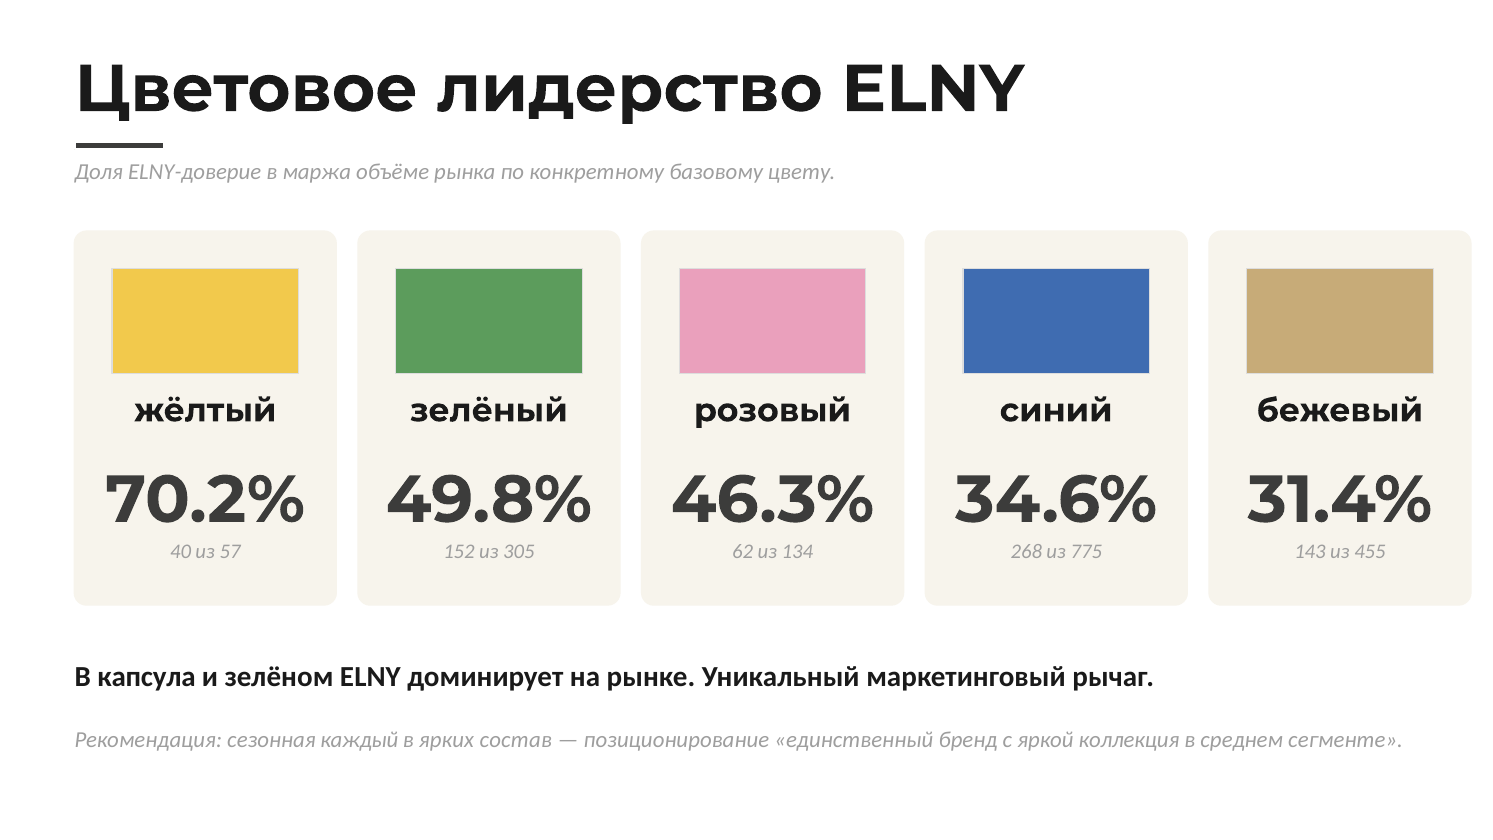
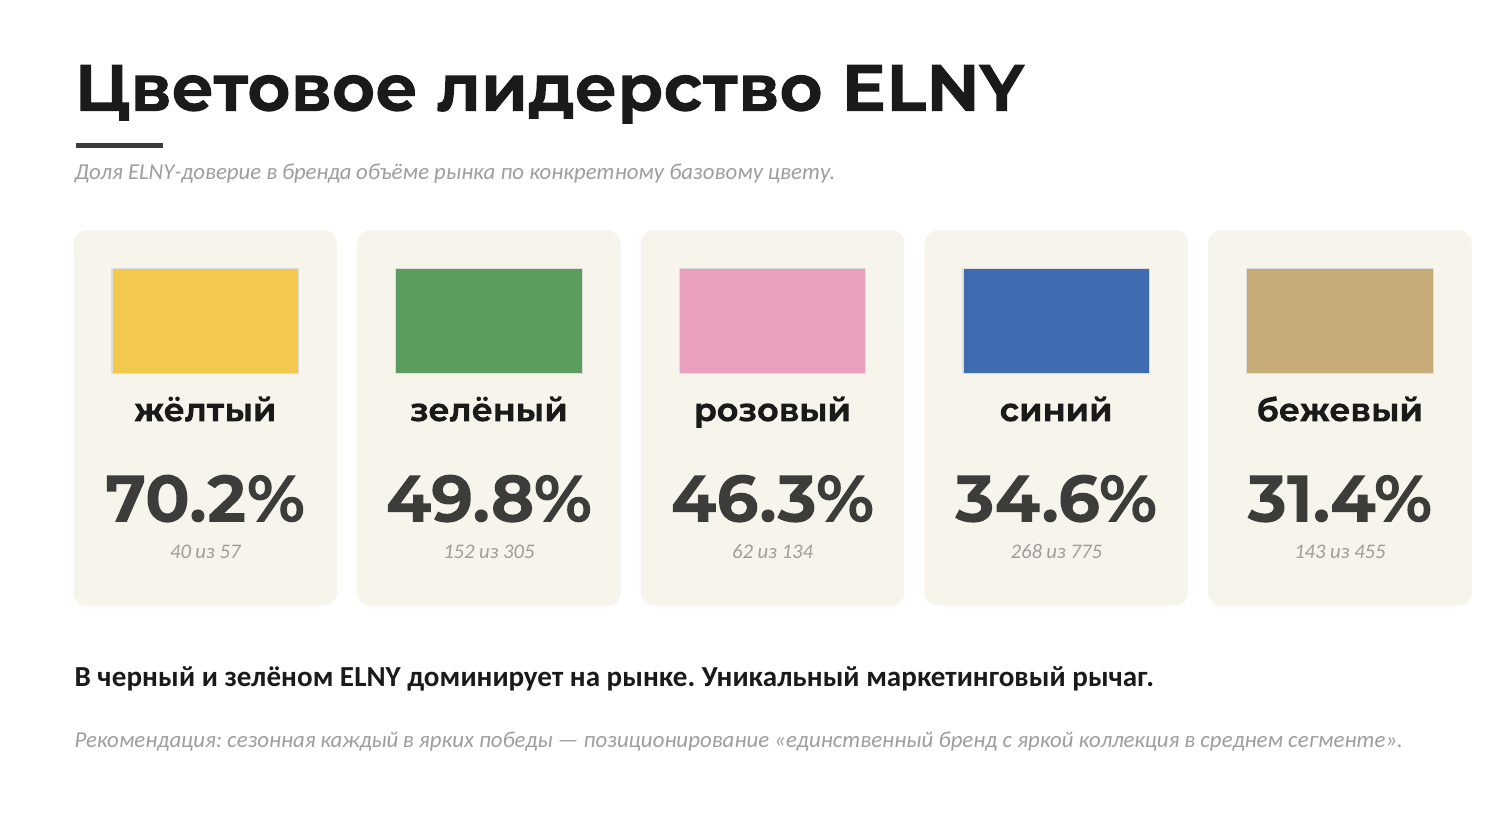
маржа: маржа -> бренда (317, 172)
капсула: капсула -> черный (146, 676)
состав: состав -> победы (516, 739)
